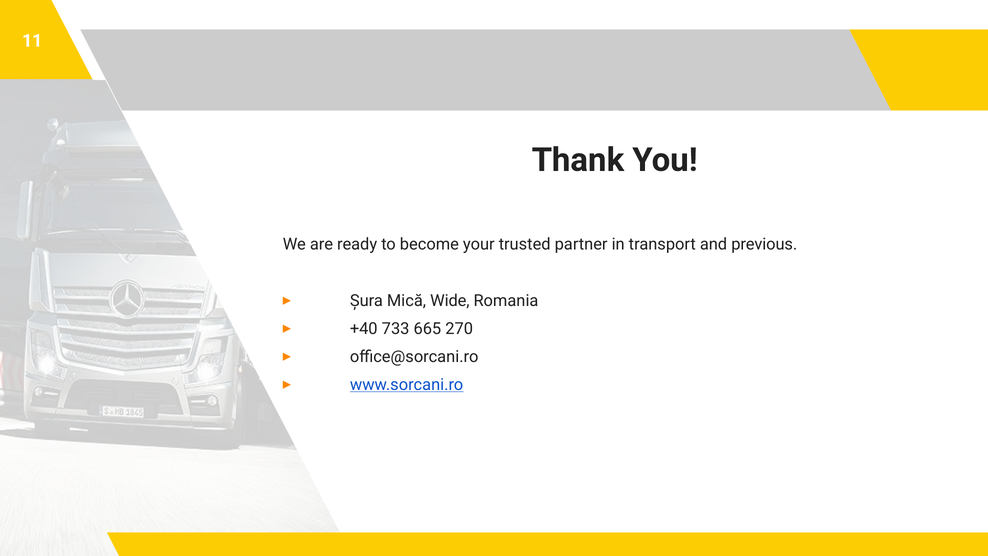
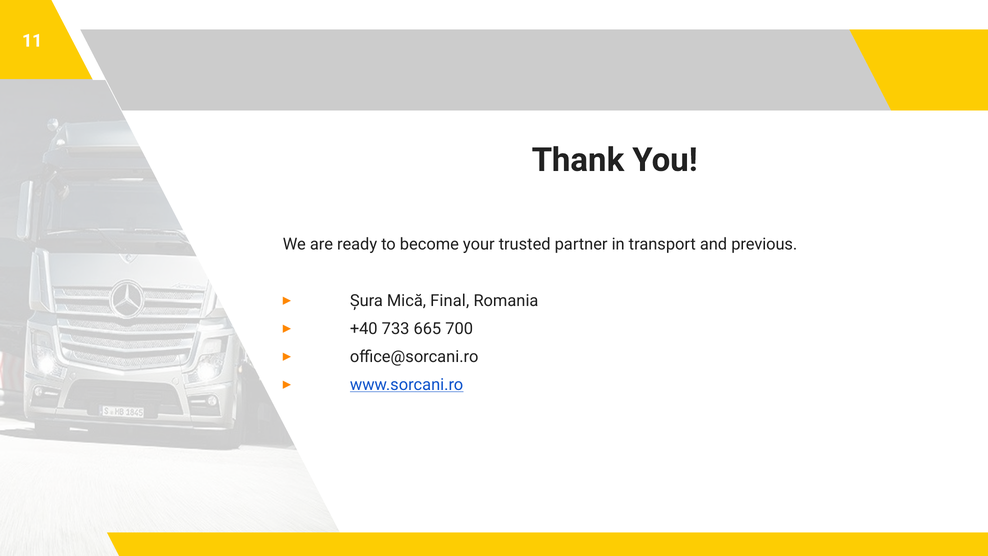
Wide: Wide -> Final (450, 300)
270: 270 -> 700 (459, 328)
